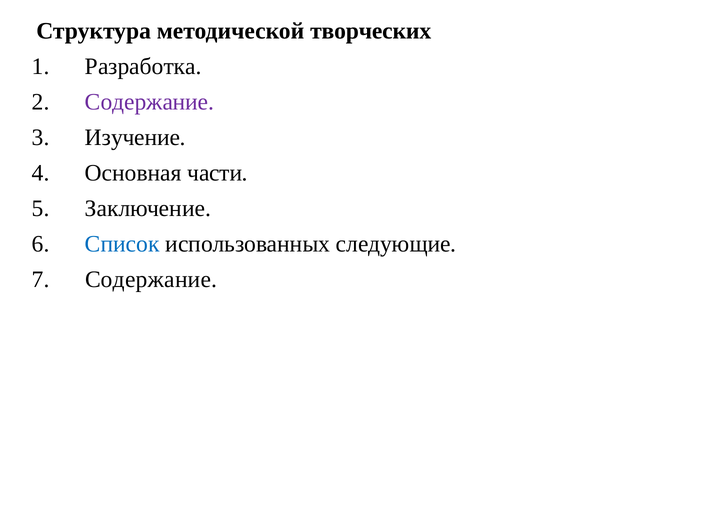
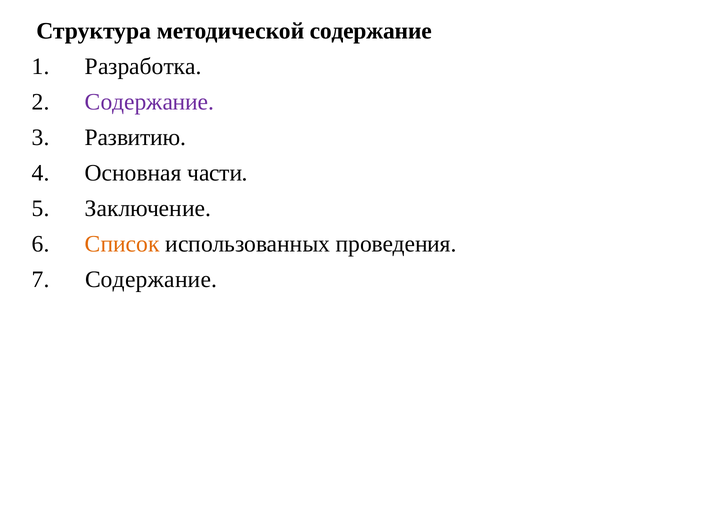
методической творческих: творческих -> содержание (371, 31)
Изучение: Изучение -> Развитию (135, 138)
Список colour: blue -> orange (122, 244)
следующие: следующие -> проведения (396, 244)
